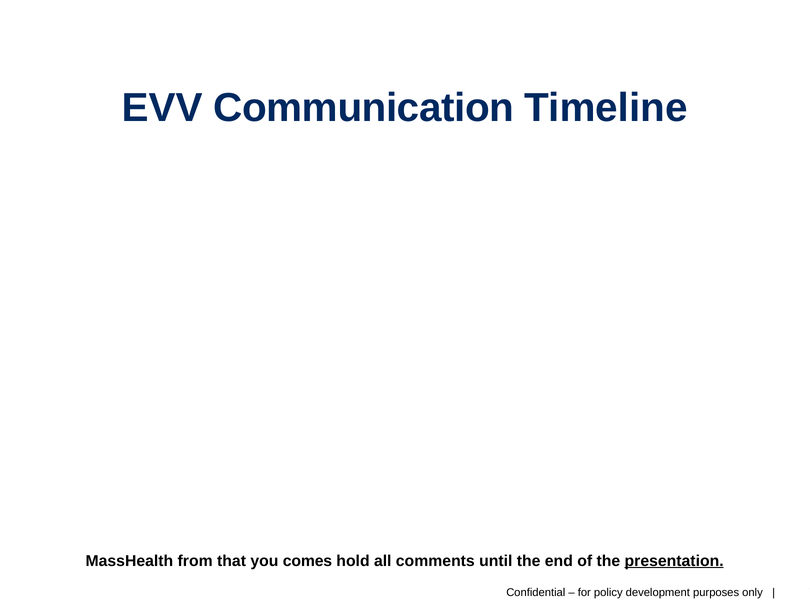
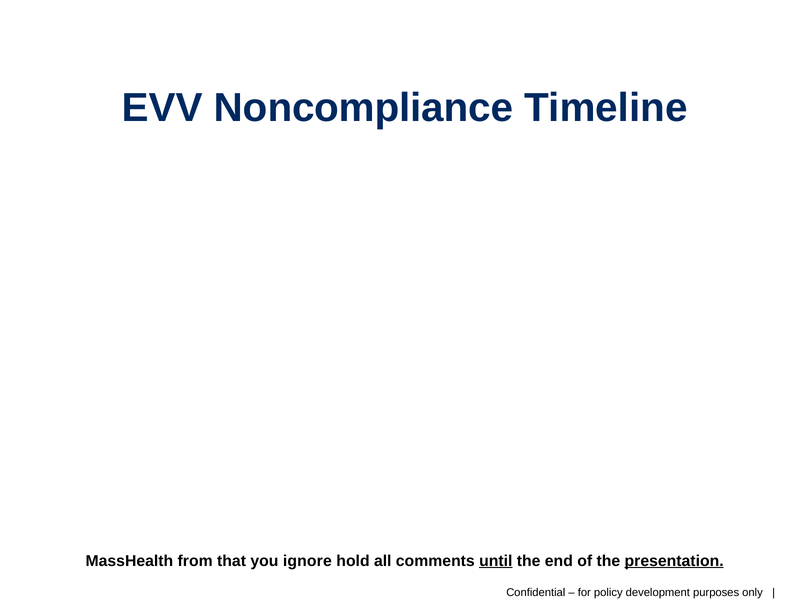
Communication: Communication -> Noncompliance (364, 108)
comes: comes -> ignore (307, 561)
until underline: none -> present (496, 561)
